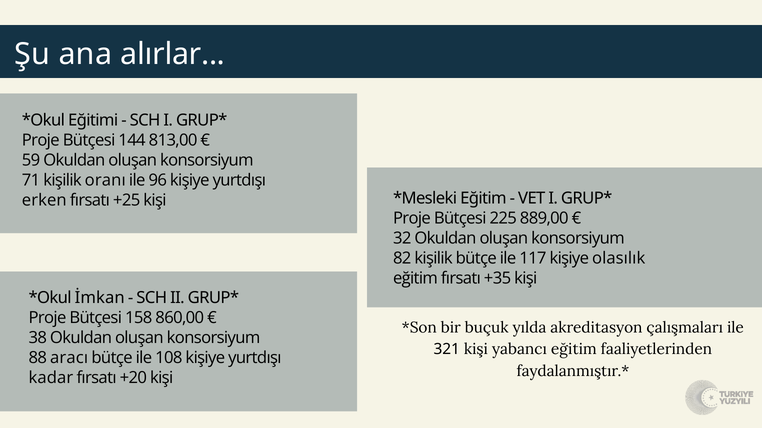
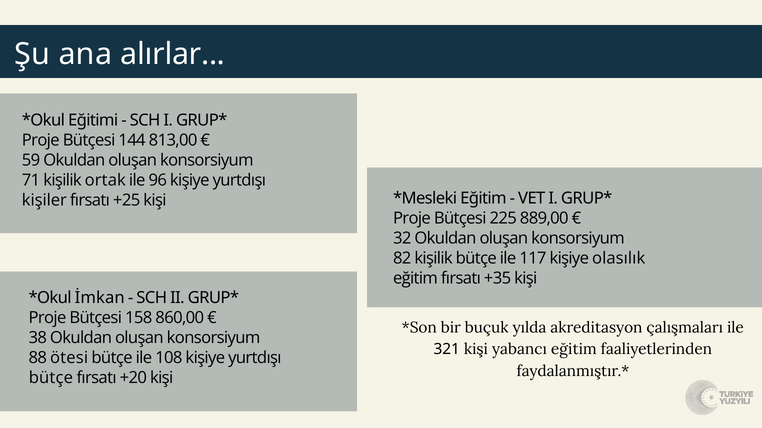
oranı: oranı -> ortak (105, 180)
erken: erken -> kişiler (44, 201)
aracı: aracı -> ötesi (69, 358)
kadar: kadar -> bütçe (51, 378)
